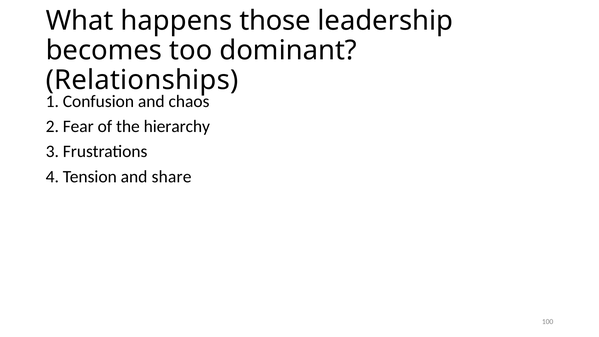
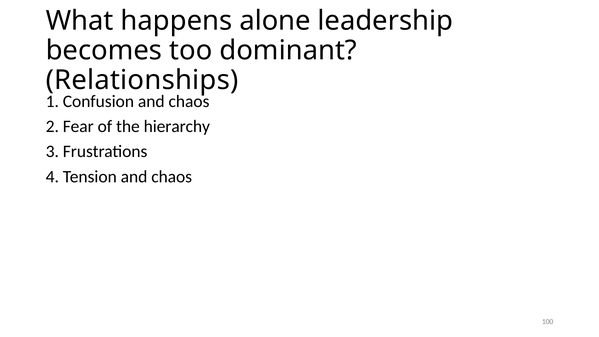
those: those -> alone (275, 21)
Tension and share: share -> chaos (172, 177)
